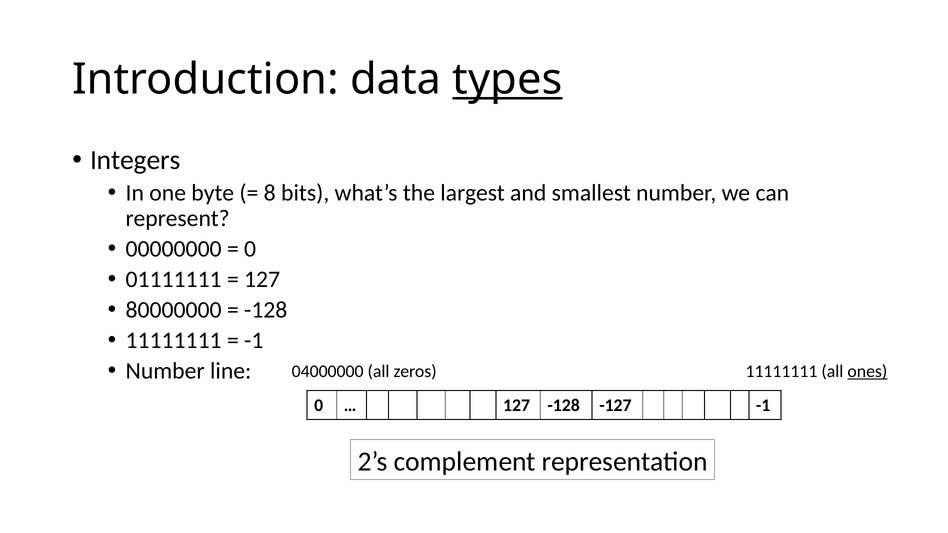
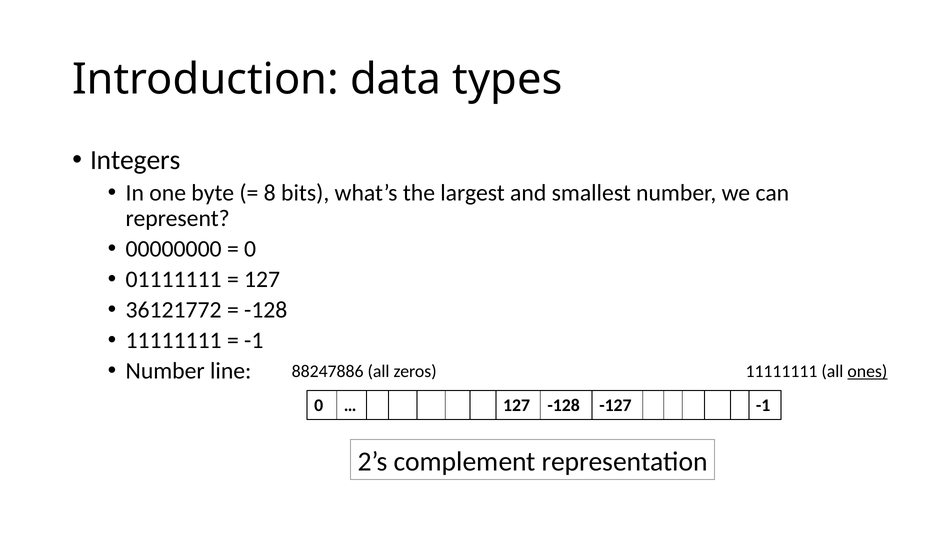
types underline: present -> none (507, 80)
80000000: 80000000 -> 36121772 (174, 310)
04000000: 04000000 -> 88247886 (328, 372)
